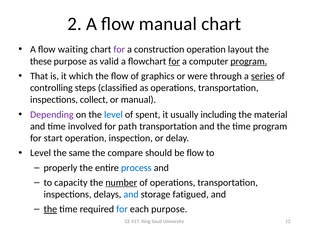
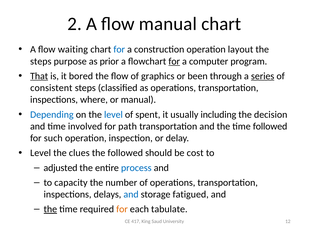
for colour: purple -> blue (119, 49)
these: these -> steps (41, 61)
valid: valid -> prior (109, 61)
program underline: present -> none (249, 61)
That underline: none -> present (39, 76)
which: which -> bored (81, 76)
were: were -> been (198, 76)
controlling: controlling -> consistent (51, 88)
collect: collect -> where (94, 100)
Depending colour: purple -> blue (52, 114)
material: material -> decision (271, 114)
time program: program -> followed (270, 126)
start: start -> such (53, 138)
same: same -> clues (79, 153)
the compare: compare -> followed (125, 153)
be flow: flow -> cost (195, 153)
properly: properly -> adjusted (60, 168)
number underline: present -> none (121, 182)
for colour: blue -> orange (122, 209)
each purpose: purpose -> tabulate (169, 209)
